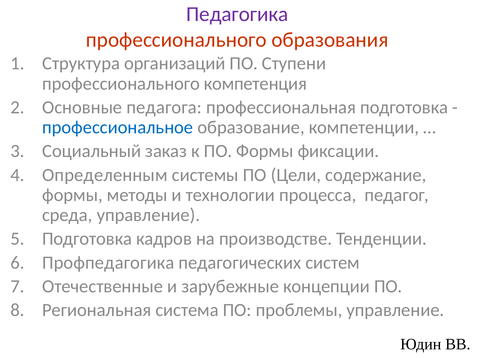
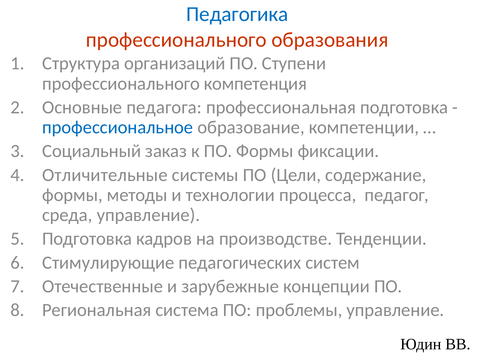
Педагогика colour: purple -> blue (237, 14)
Определенным: Определенным -> Отличительные (105, 175)
Профпедагогика: Профпедагогика -> Стимулирующие (108, 262)
